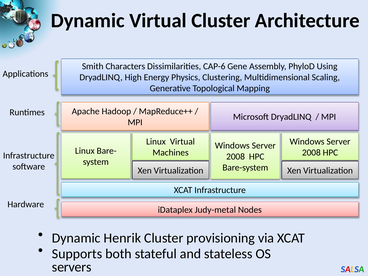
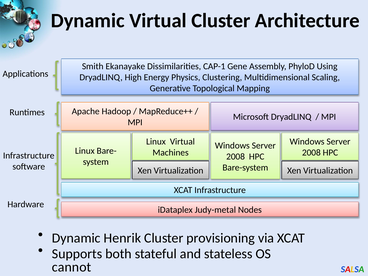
Characters: Characters -> Ekanayake (125, 66)
CAP-6: CAP-6 -> CAP-1 (214, 66)
servers: servers -> cannot (72, 267)
